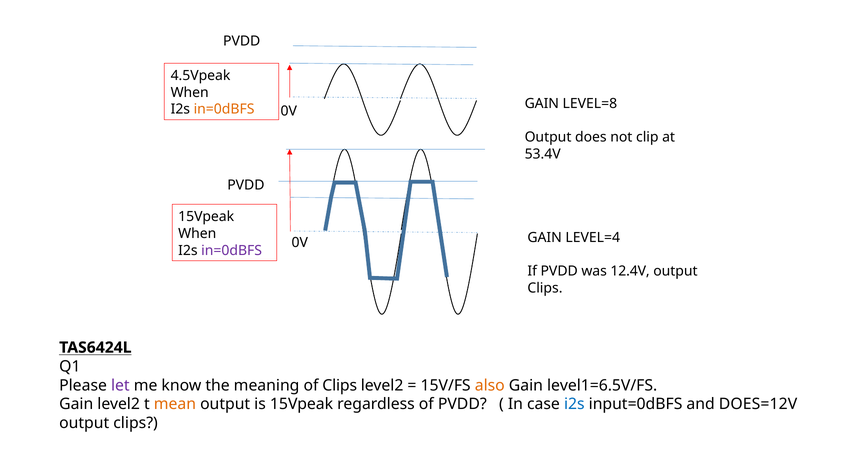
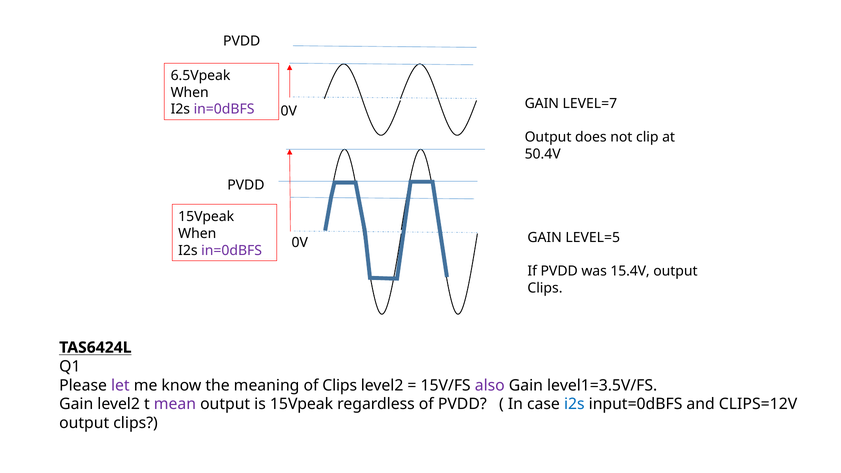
4.5Vpeak: 4.5Vpeak -> 6.5Vpeak (201, 76)
LEVEL=8: LEVEL=8 -> LEVEL=7 (590, 104)
in=0dBFS colour: orange -> purple (224, 109)
53.4V: 53.4V -> 50.4V (543, 154)
LEVEL=4: LEVEL=4 -> LEVEL=5 (593, 238)
12.4V: 12.4V -> 15.4V (630, 271)
also colour: orange -> purple (490, 385)
level1=6.5V/FS: level1=6.5V/FS -> level1=3.5V/FS (602, 385)
mean colour: orange -> purple (175, 404)
DOES=12V: DOES=12V -> CLIPS=12V (758, 404)
